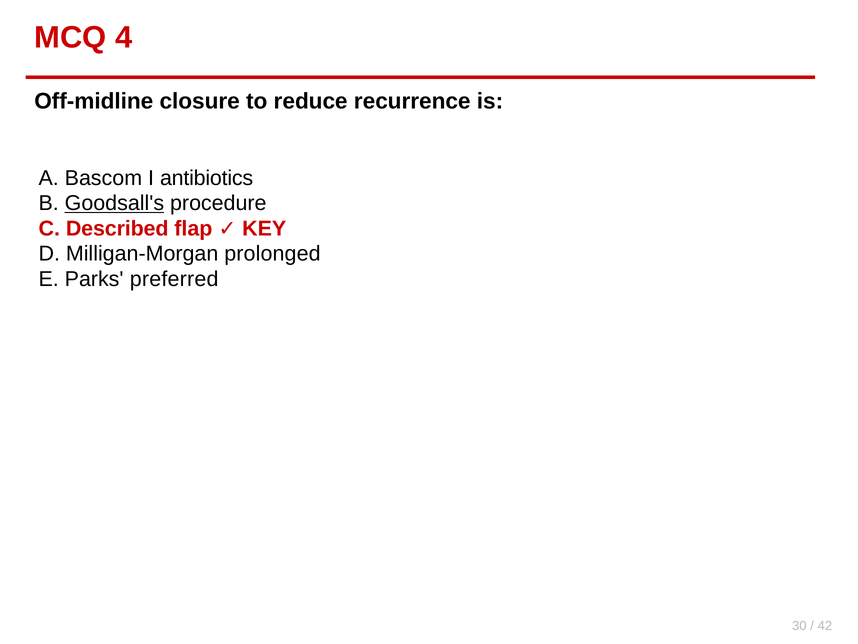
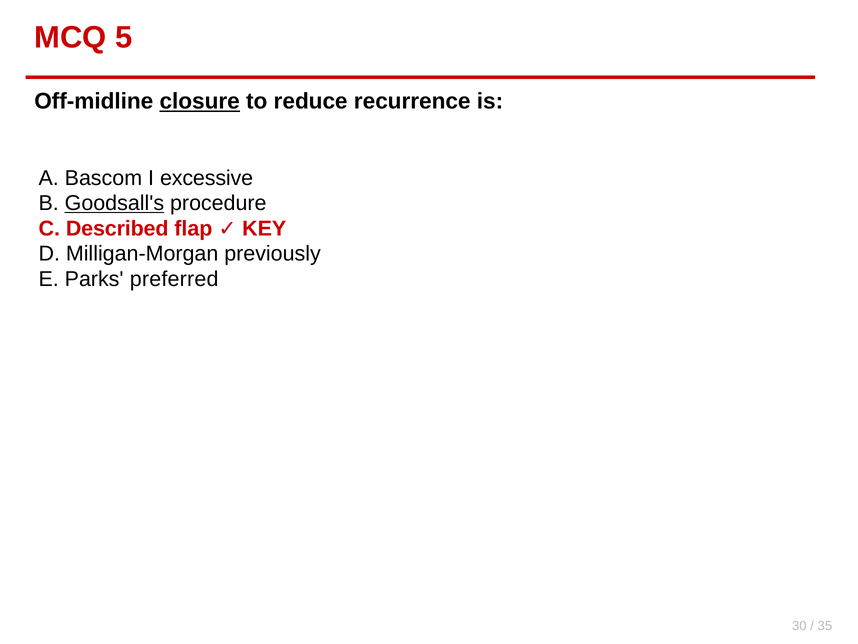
4: 4 -> 5 (124, 38)
closure underline: none -> present (200, 101)
antibiotics: antibiotics -> excessive (207, 178)
prolonged: prolonged -> previously (273, 254)
42: 42 -> 35 (825, 625)
